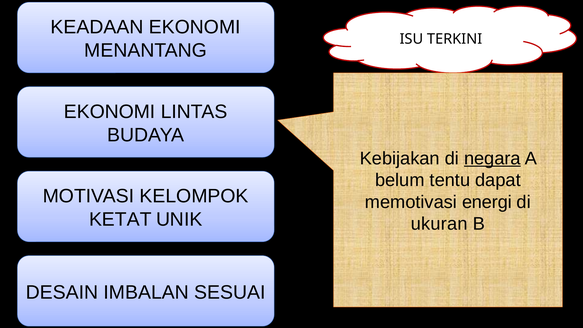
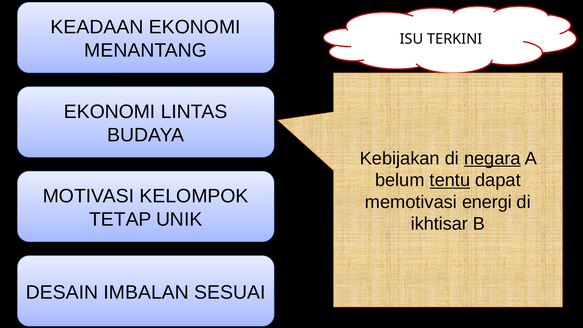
tentu underline: none -> present (450, 180)
KETAT: KETAT -> TETAP (120, 219)
ukuran: ukuran -> ikhtisar (439, 224)
